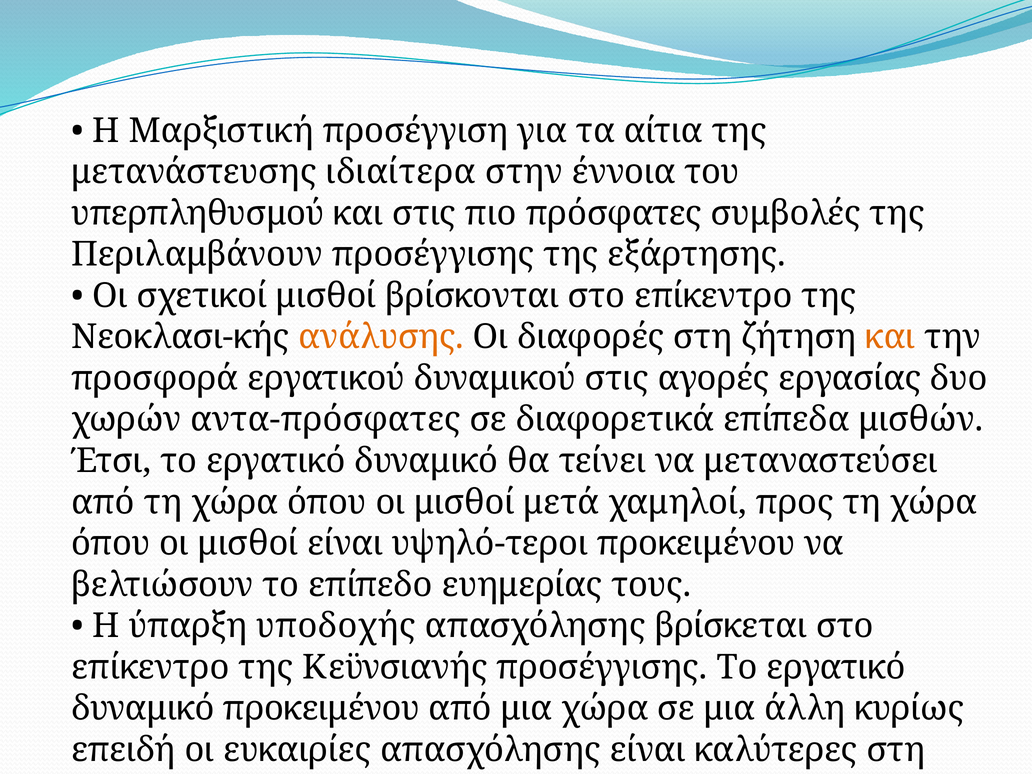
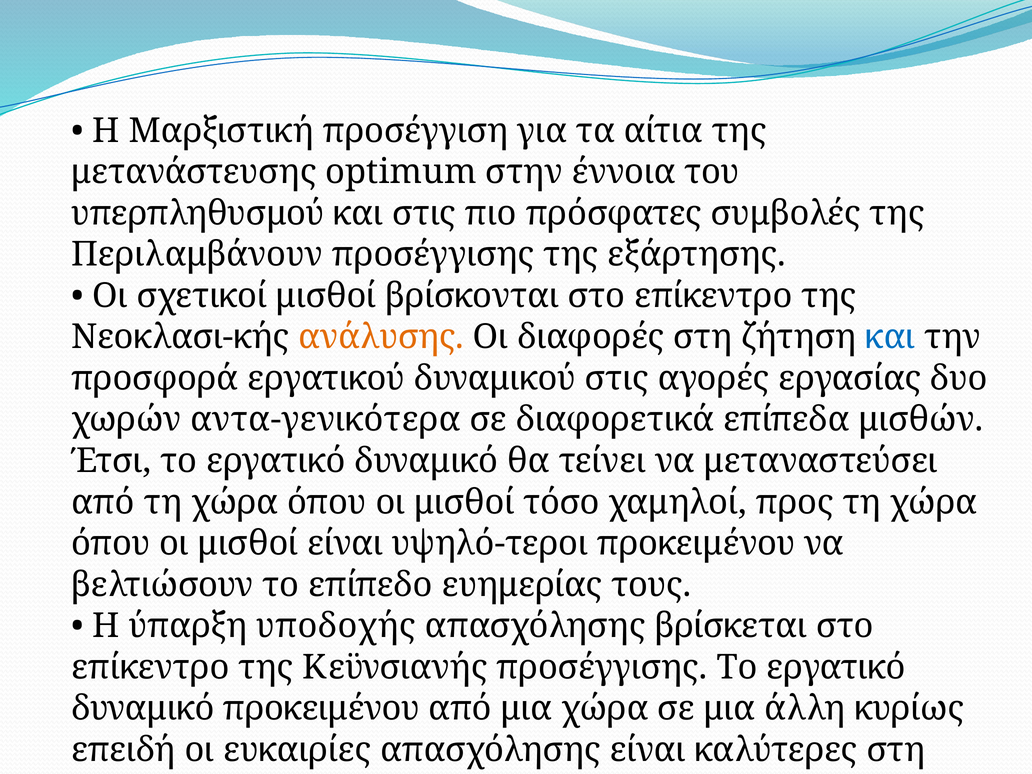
ιδιαίτερα: ιδιαίτερα -> optimum (401, 172)
και colour: orange -> blue (890, 337)
αντα-πρόσφατες: αντα-πρόσφατες -> αντα-γενικότερα (325, 420)
μετά: μετά -> τόσο (561, 502)
